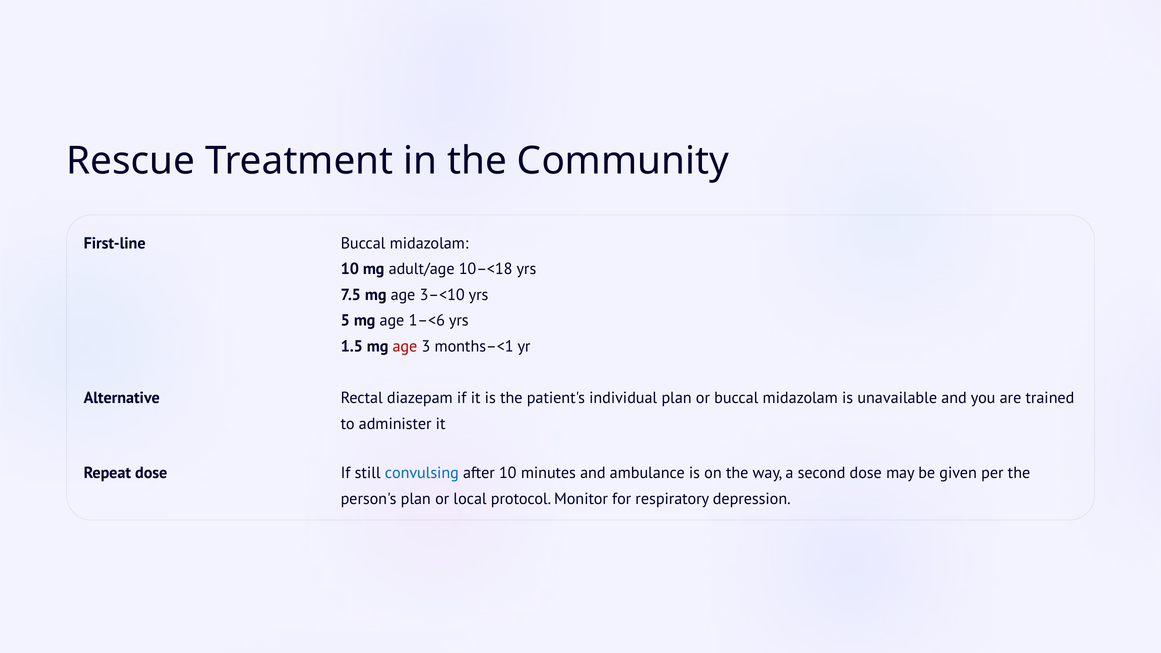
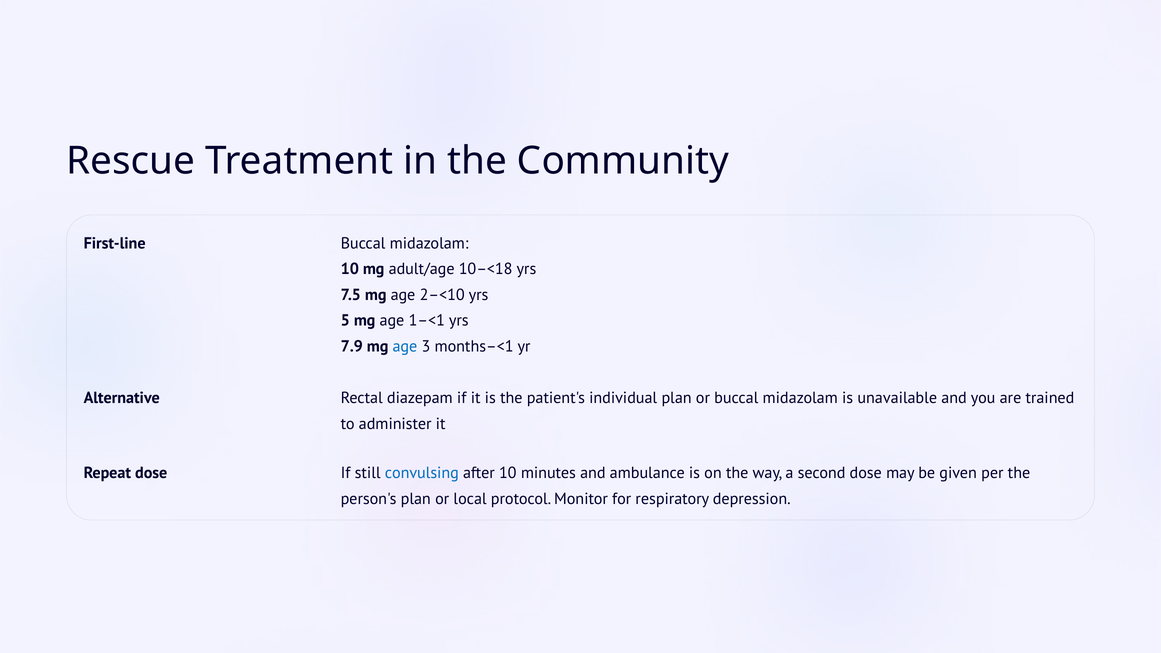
3–<10: 3–<10 -> 2–<10 (442, 295)
1–<6: 1–<6 -> 1–<1 (427, 321)
1.5: 1.5 -> 7.9 (352, 346)
age colour: red -> blue (405, 346)
